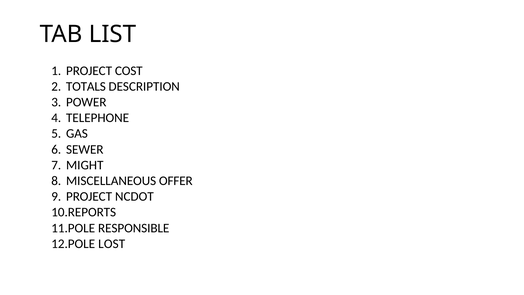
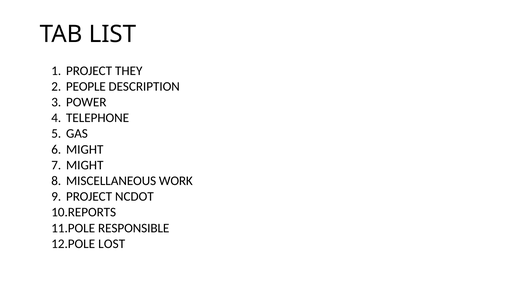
COST: COST -> THEY (129, 71)
TOTALS: TOTALS -> PEOPLE (86, 86)
SEWER: SEWER -> MIGHT (85, 149)
OFFER: OFFER -> WORK (176, 181)
